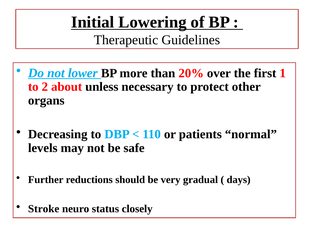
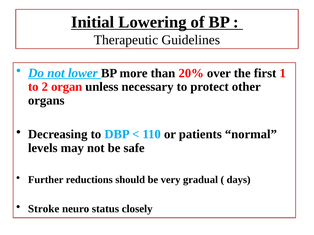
about: about -> organ (67, 87)
